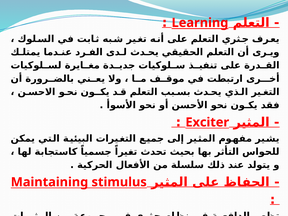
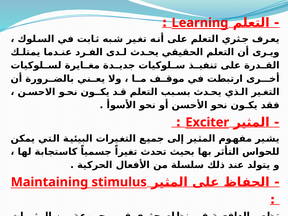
Exciter underline: none -> present (207, 122)
